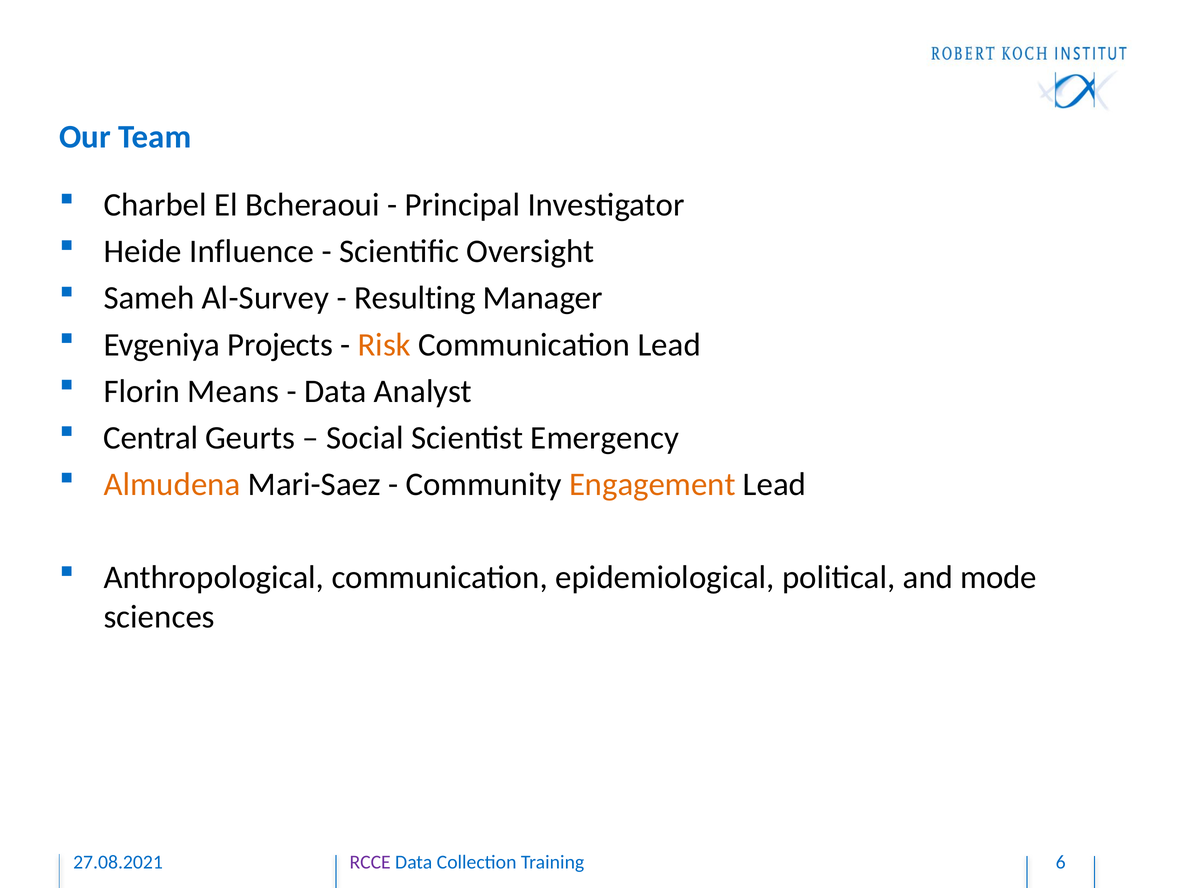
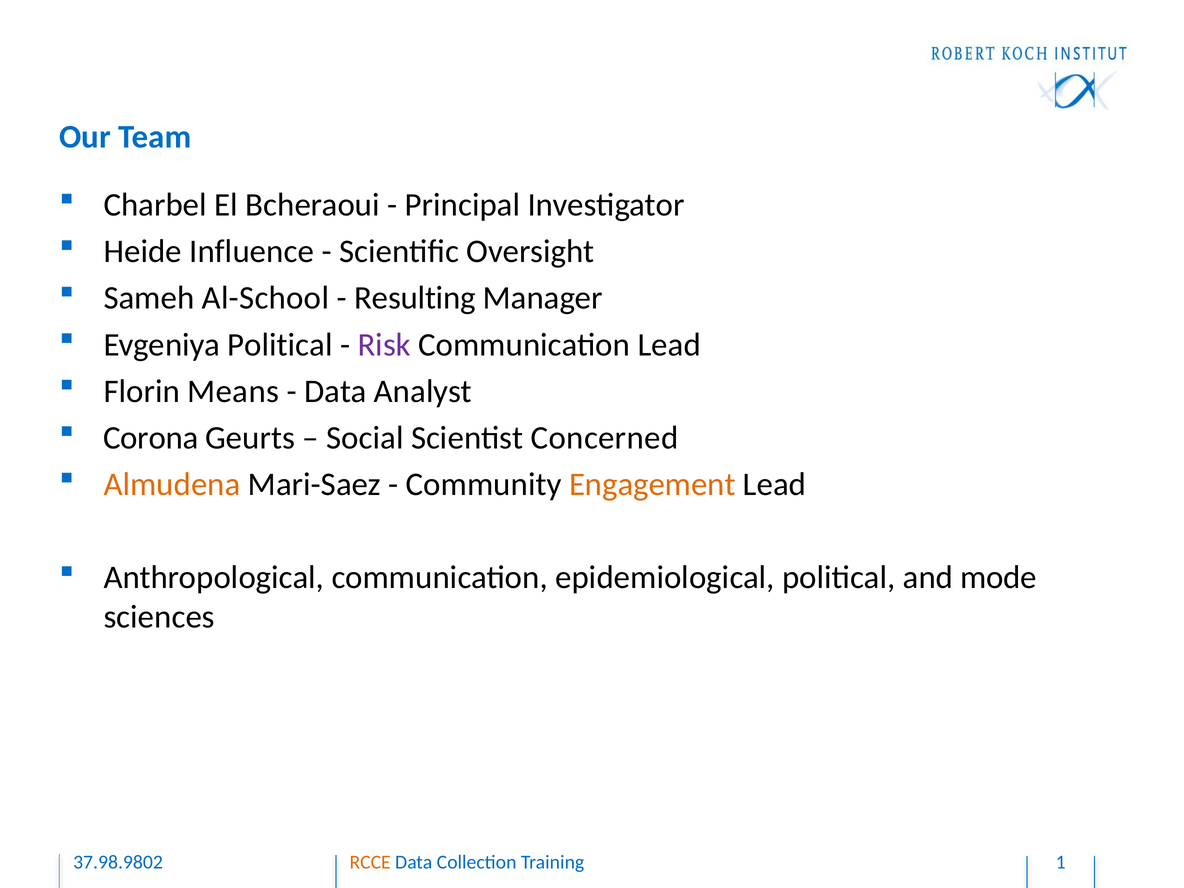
Al-Survey: Al-Survey -> Al-School (265, 298)
Evgeniya Projects: Projects -> Political (280, 345)
Risk colour: orange -> purple (384, 345)
Central: Central -> Corona (151, 438)
Emergency: Emergency -> Concerned (605, 438)
27.08.2021: 27.08.2021 -> 37.98.9802 (118, 862)
RCCE colour: purple -> orange (370, 862)
6: 6 -> 1 (1061, 862)
